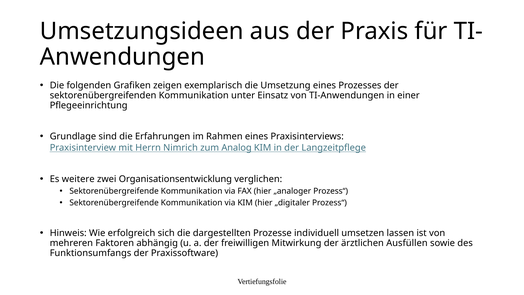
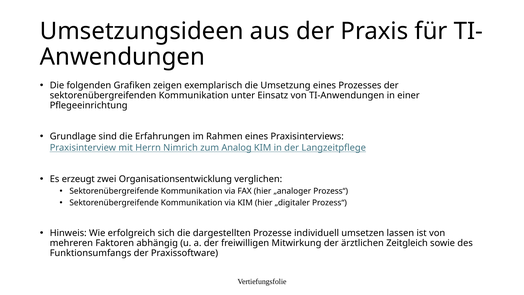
weitere: weitere -> erzeugt (78, 179)
Ausfüllen: Ausfüllen -> Zeitgleich (407, 243)
